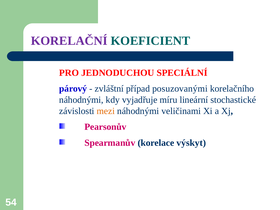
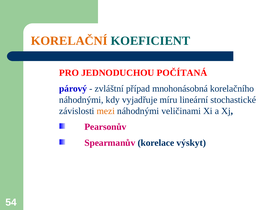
KORELAČNÍ colour: purple -> orange (69, 41)
SPECIÁLNÍ: SPECIÁLNÍ -> POČÍTANÁ (182, 73)
posuzovanými: posuzovanými -> mnohonásobná (180, 89)
